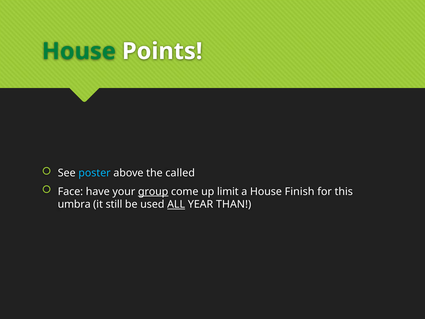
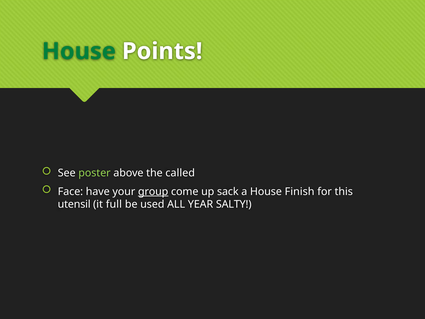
poster colour: light blue -> light green (94, 173)
limit: limit -> sack (228, 191)
umbra: umbra -> utensil (74, 204)
still: still -> full (114, 204)
ALL underline: present -> none (176, 204)
THAN: THAN -> SALTY (234, 204)
